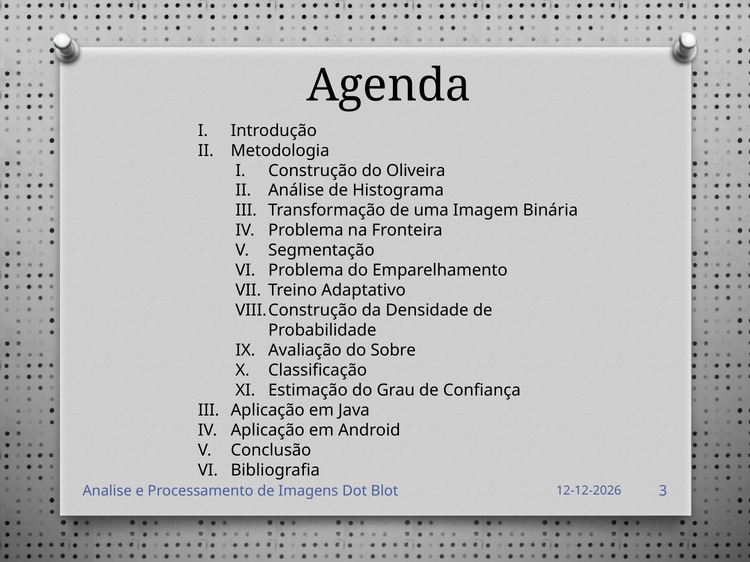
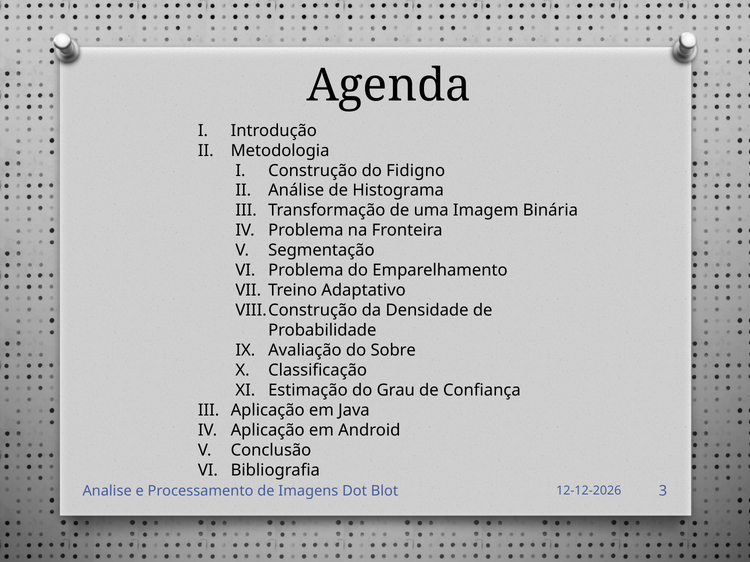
Oliveira: Oliveira -> Fidigno (416, 171)
